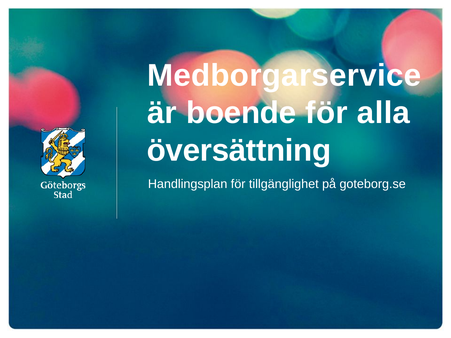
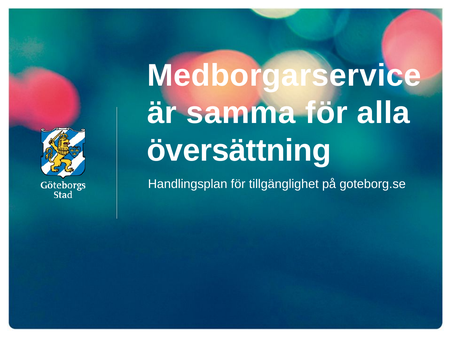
boende: boende -> samma (241, 113)
